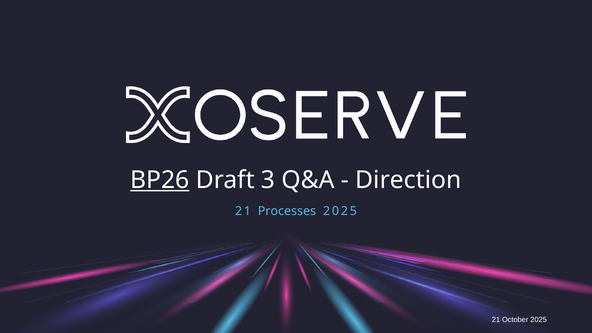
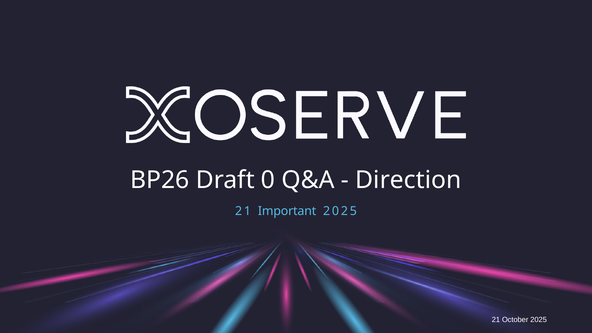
BP26 underline: present -> none (160, 180)
3: 3 -> 0 (268, 180)
Processes: Processes -> Important (287, 211)
